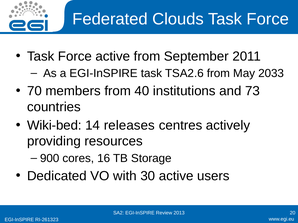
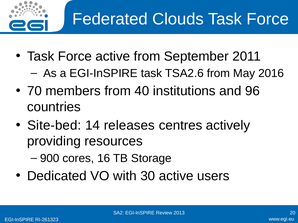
2033: 2033 -> 2016 (271, 74)
73: 73 -> 96 (252, 91)
Wiki-bed: Wiki-bed -> Site-bed (54, 126)
